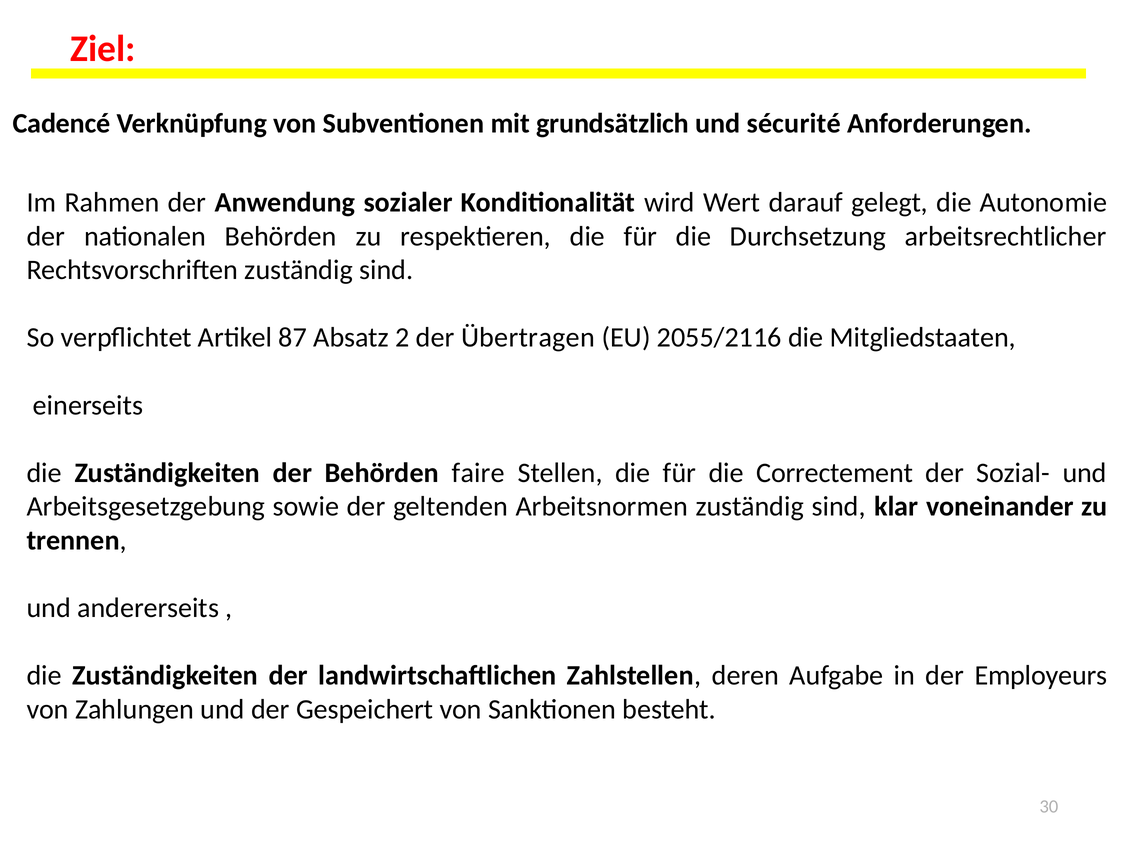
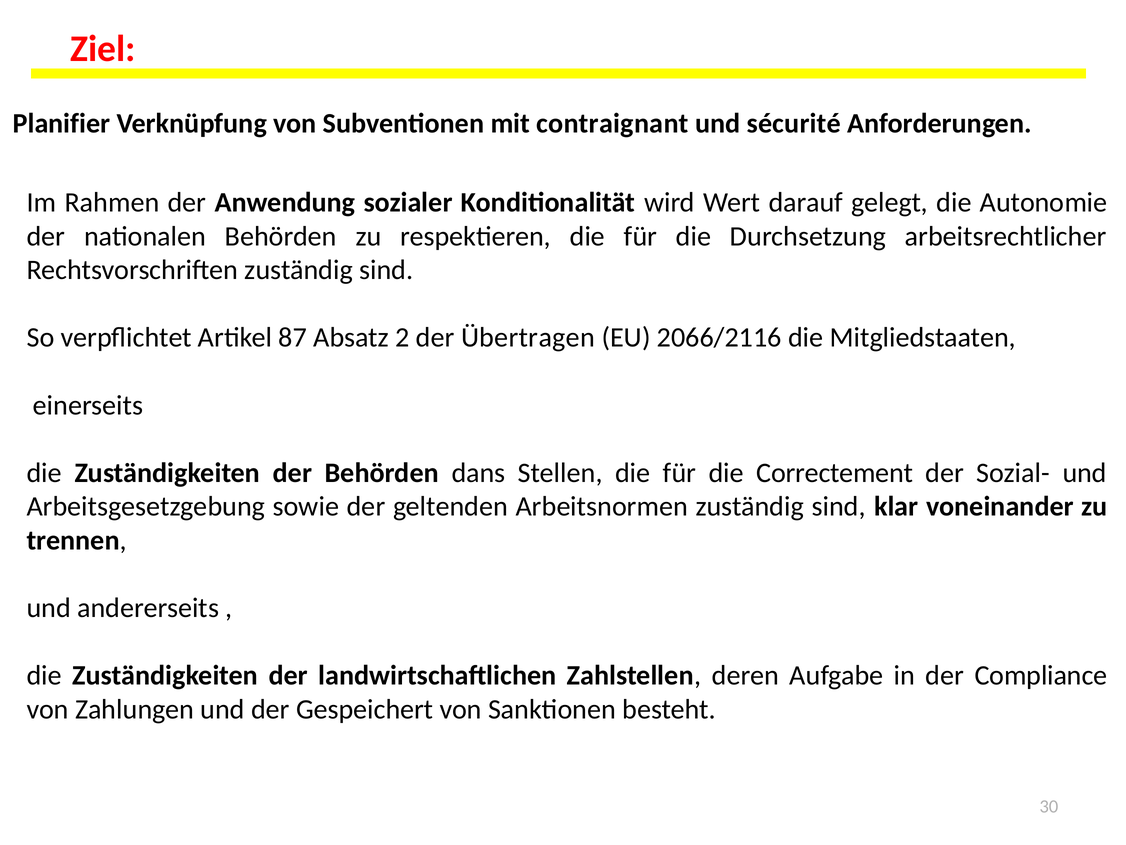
Cadencé: Cadencé -> Planifier (61, 123)
grundsätzlich: grundsätzlich -> contraignant (612, 123)
2055/2116: 2055/2116 -> 2066/2116 (719, 337)
faire: faire -> dans (479, 473)
Employeurs: Employeurs -> Compliance (1041, 675)
